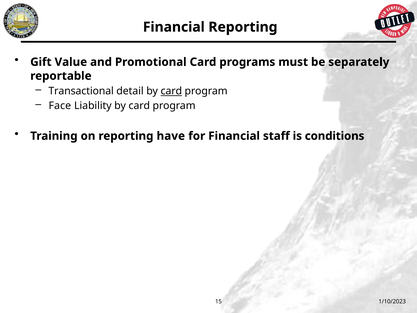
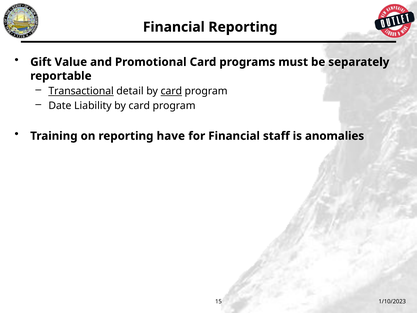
Transactional underline: none -> present (81, 91)
Face: Face -> Date (60, 106)
conditions: conditions -> anomalies (335, 136)
